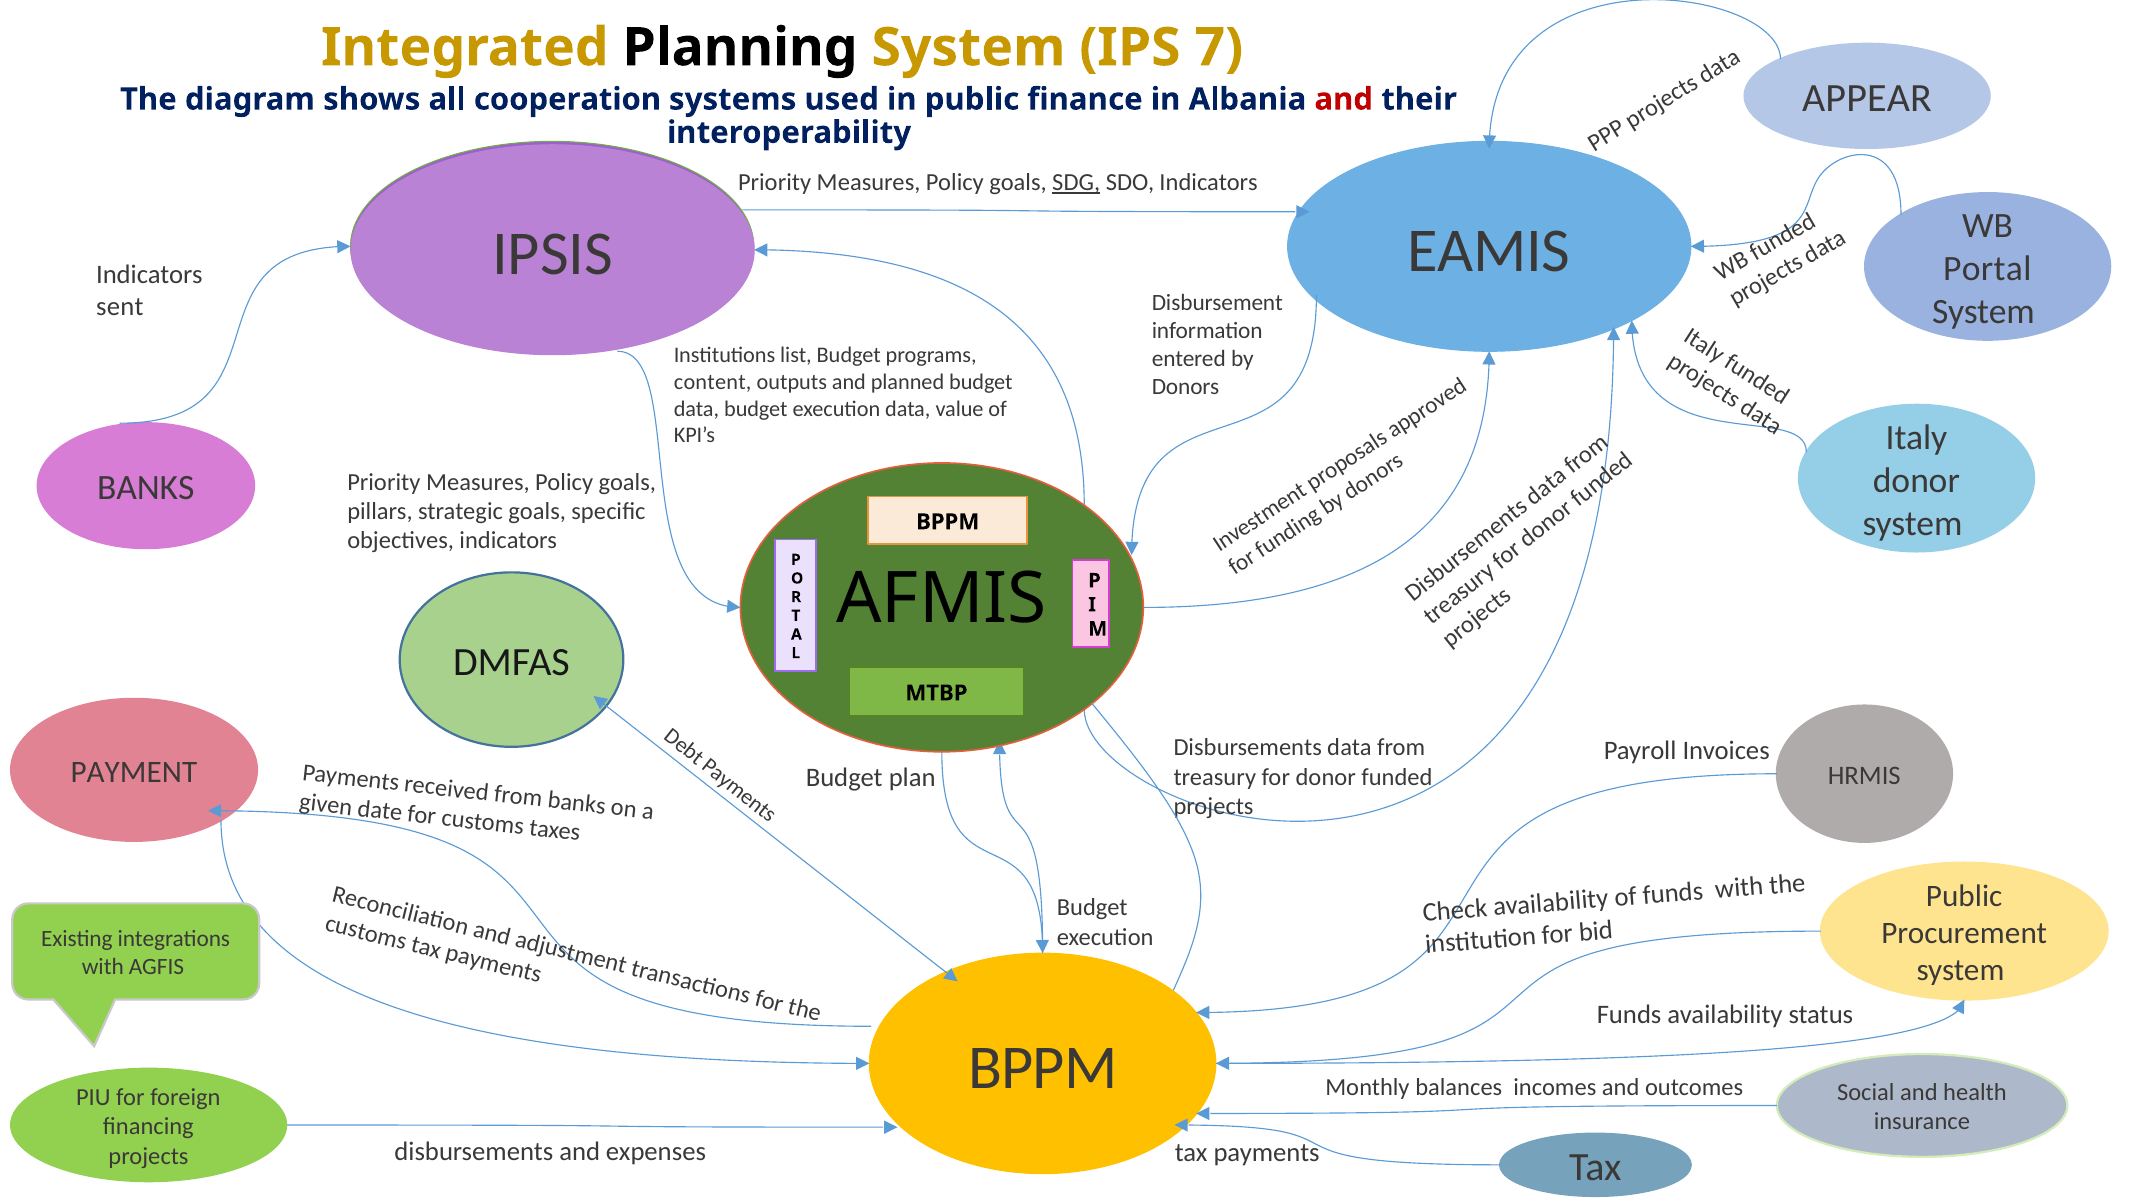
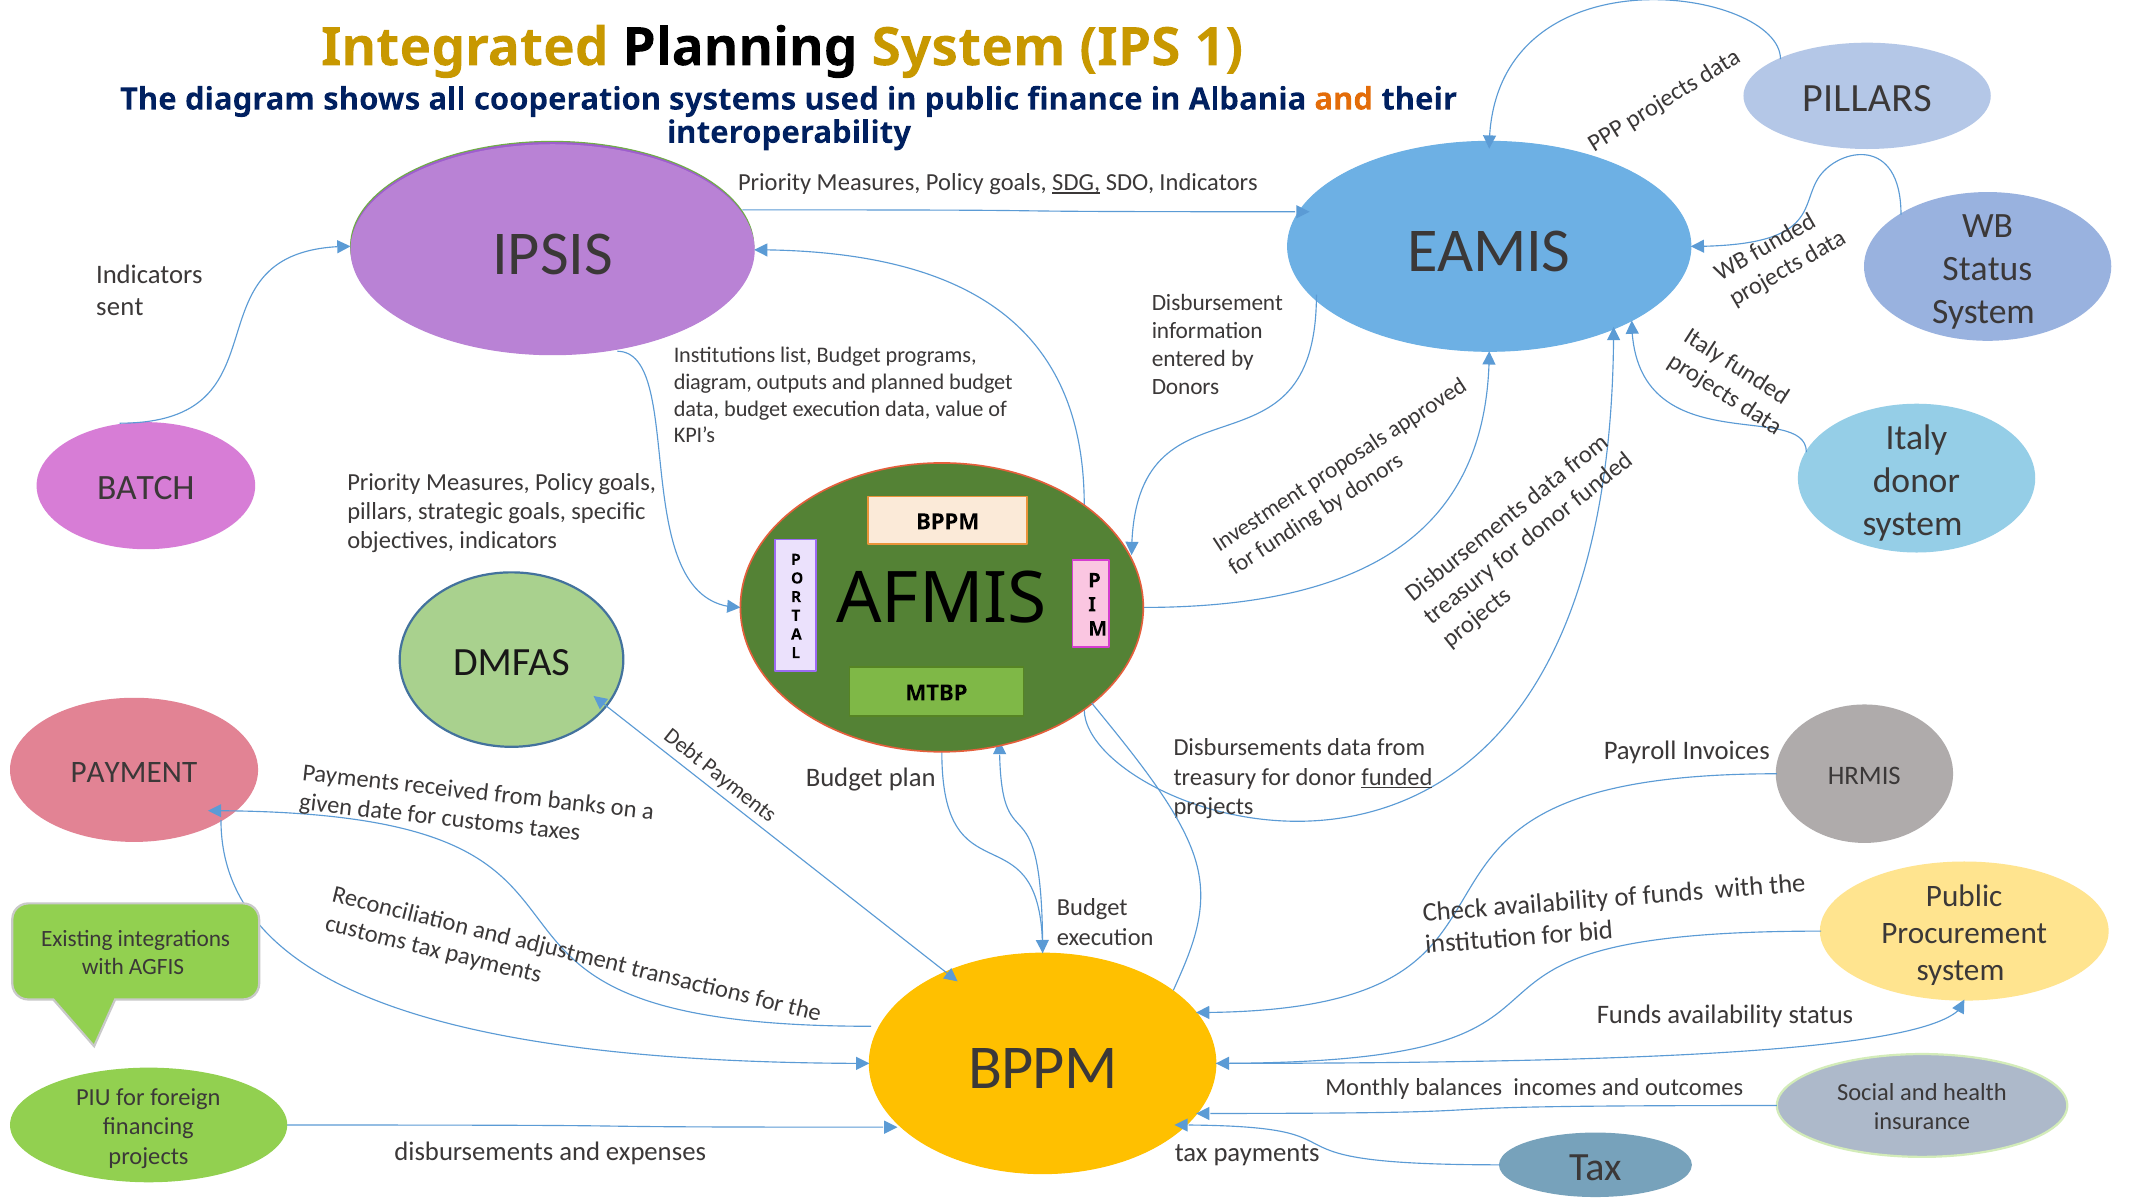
7: 7 -> 1 (1219, 48)
APPEAR: APPEAR -> PILLARS (1867, 99)
and colour: red -> orange (1344, 99)
Portal: Portal -> Status (1987, 269)
content: content -> diagram (713, 382)
BANKS: BANKS -> BATCH (146, 488)
funded underline: none -> present (1397, 777)
